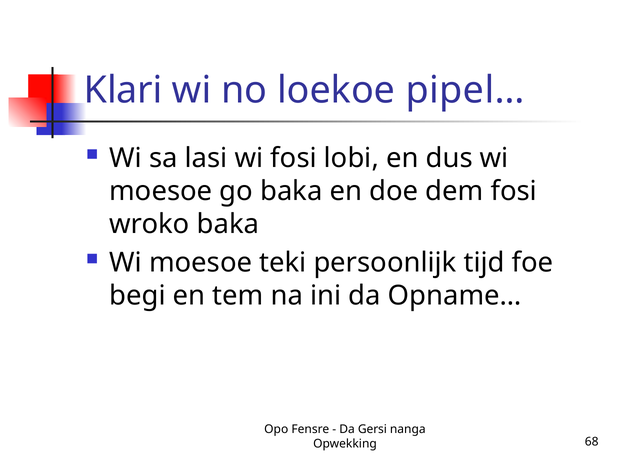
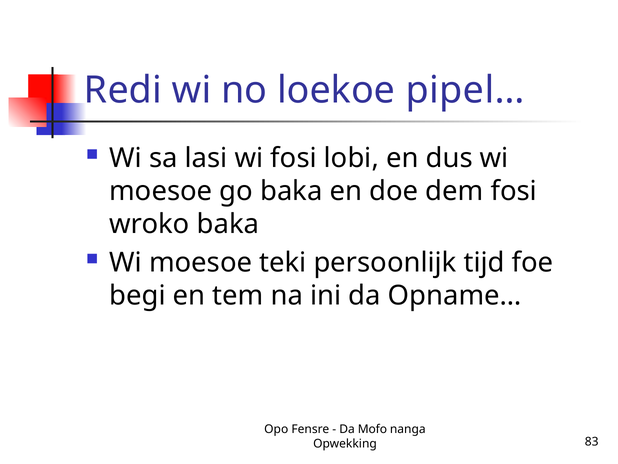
Klari: Klari -> Redi (123, 90)
Gersi: Gersi -> Mofo (372, 429)
68: 68 -> 83 (592, 441)
